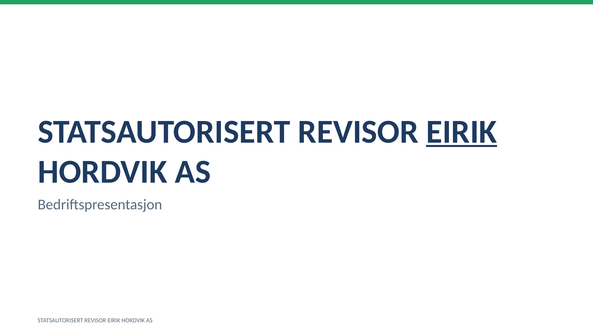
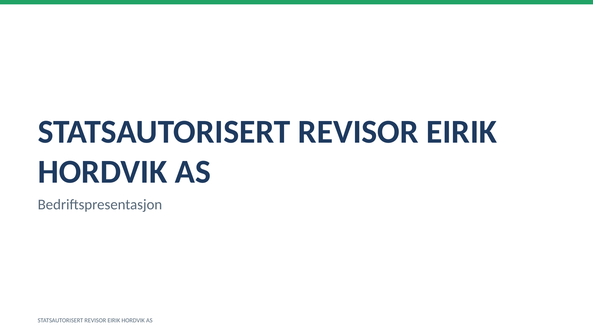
EIRIK underline: present -> none (462, 132)
